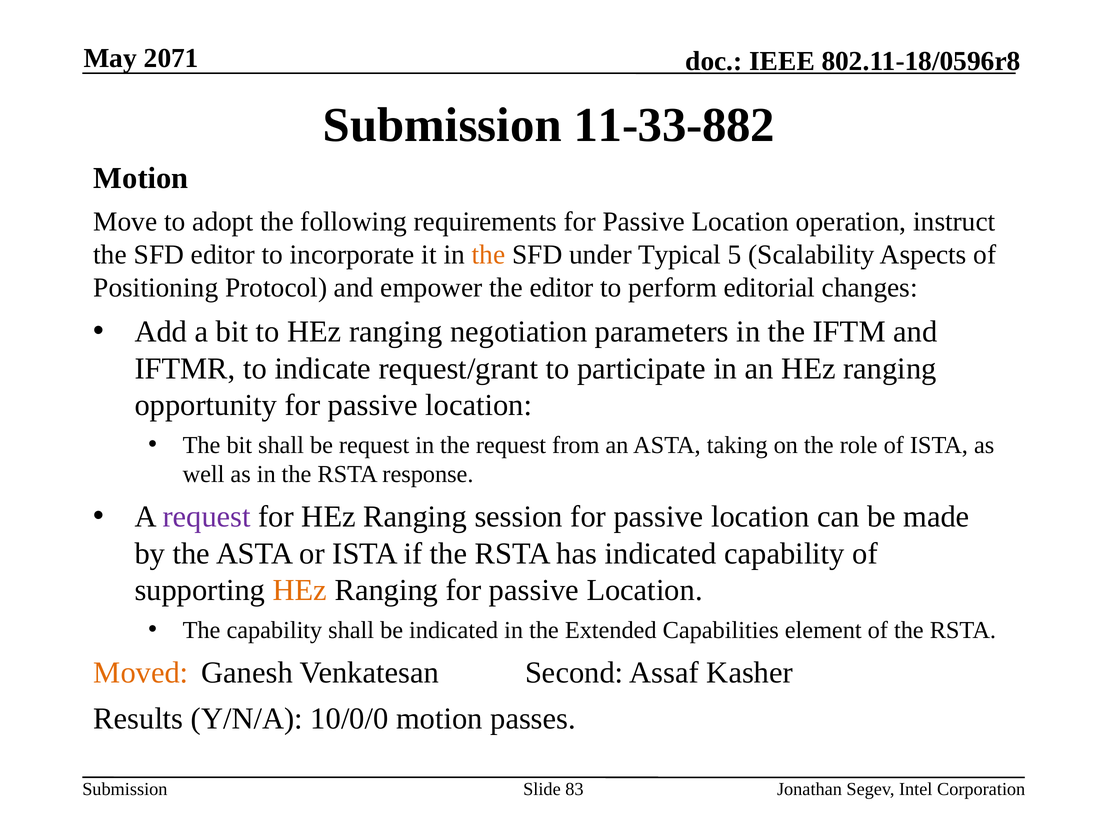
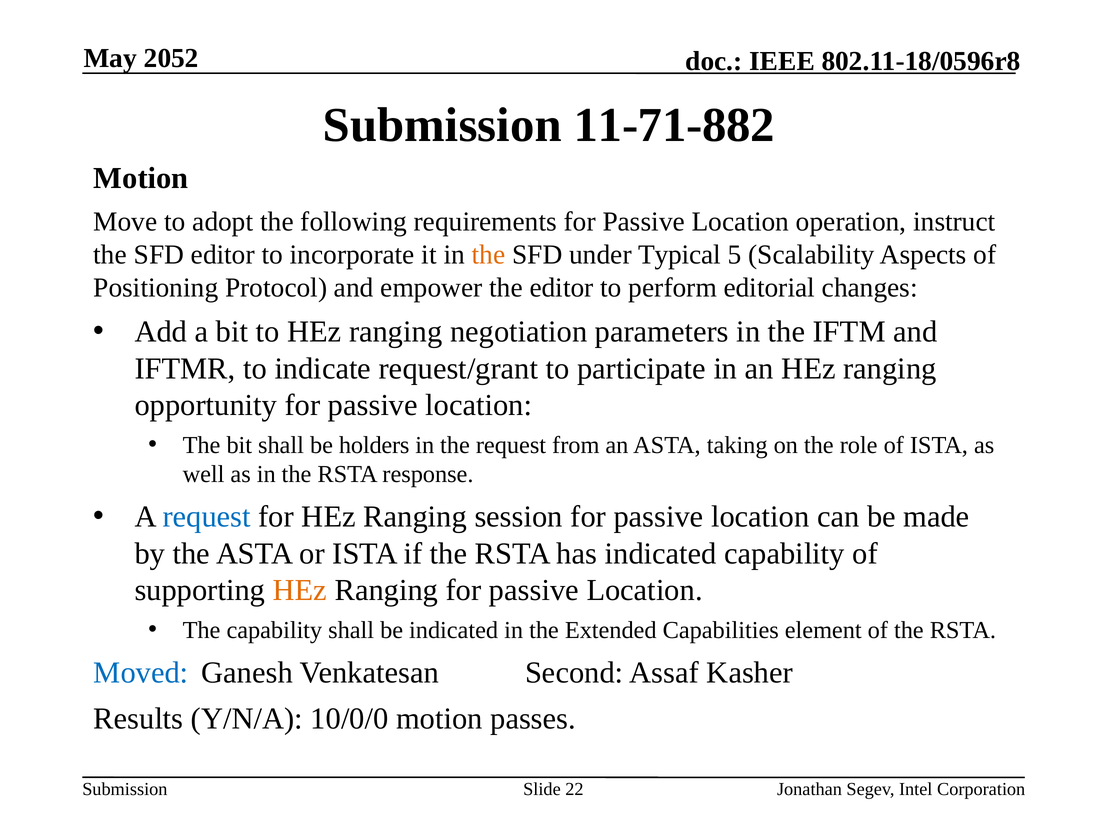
2071: 2071 -> 2052 (171, 58)
11-33-882: 11-33-882 -> 11-71-882 (674, 125)
be request: request -> holders (374, 445)
request colour: purple -> blue (207, 517)
Moved colour: orange -> blue (141, 673)
83: 83 -> 22 (574, 790)
